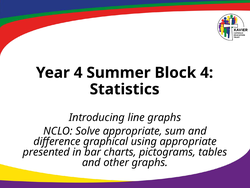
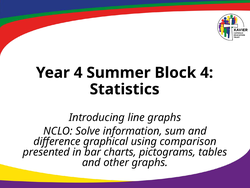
Solve appropriate: appropriate -> information (133, 131)
using appropriate: appropriate -> comparison (188, 141)
